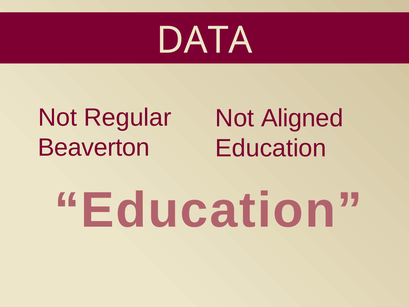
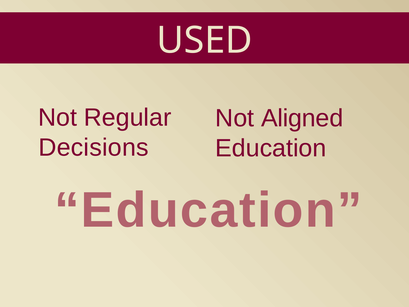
DATA: DATA -> USED (204, 40)
Beaverton: Beaverton -> Decisions (94, 148)
